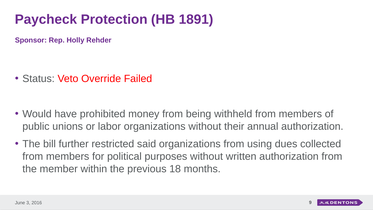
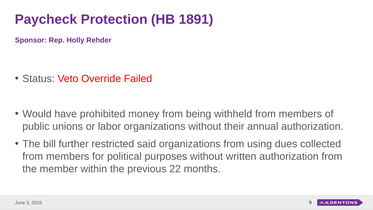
18: 18 -> 22 (175, 169)
